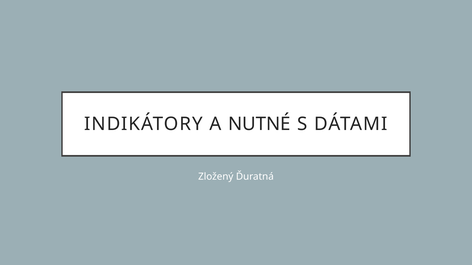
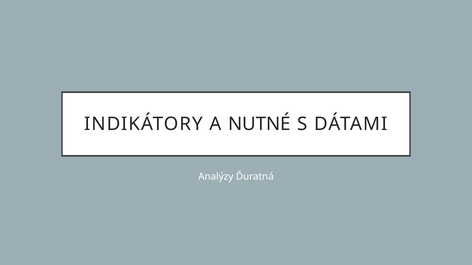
Zložený: Zložený -> Analýzy (216, 177)
